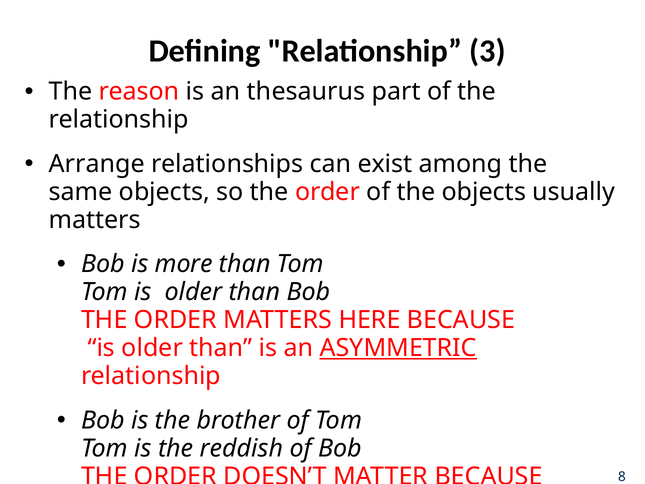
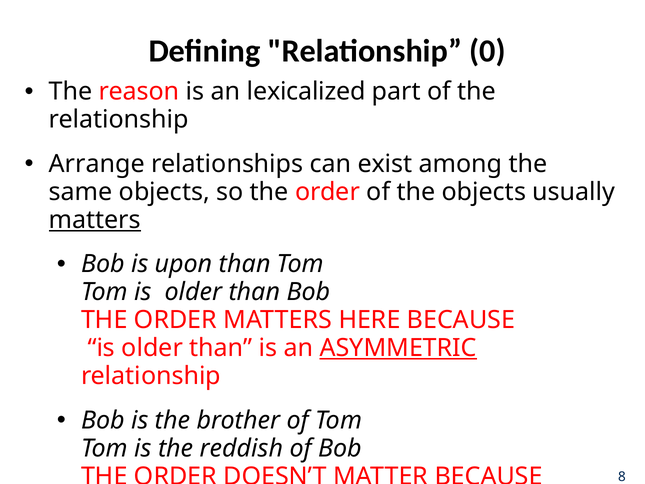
3: 3 -> 0 (488, 51)
thesaurus: thesaurus -> lexicalized (306, 92)
matters underline: none -> present (95, 220)
more: more -> upon (184, 264)
